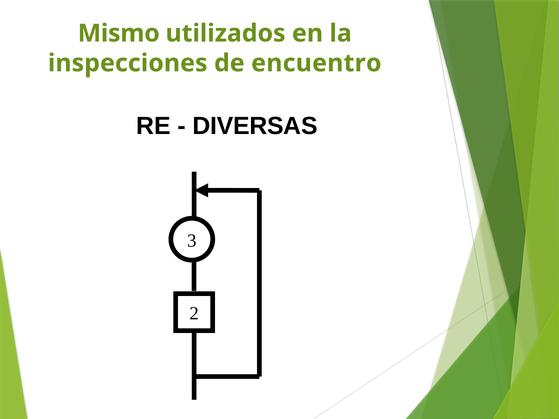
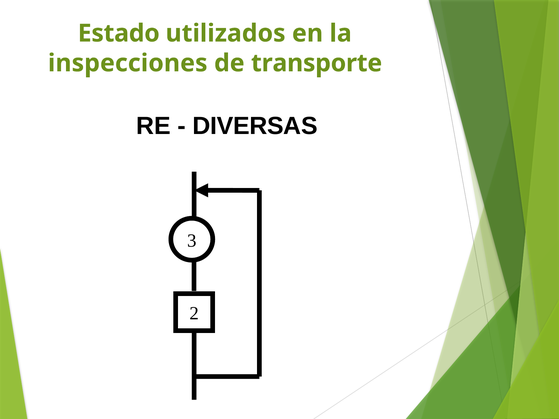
Mismo: Mismo -> Estado (119, 33)
encuentro: encuentro -> transporte (317, 63)
